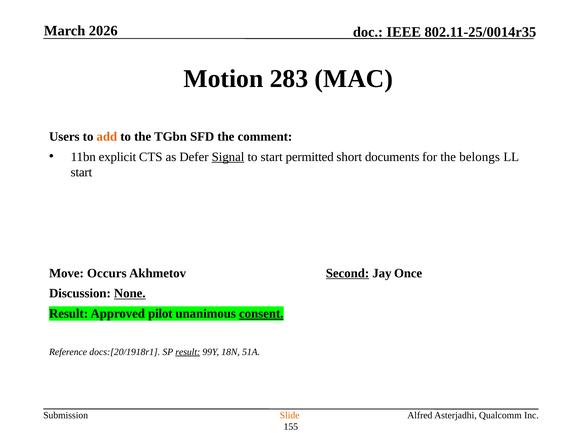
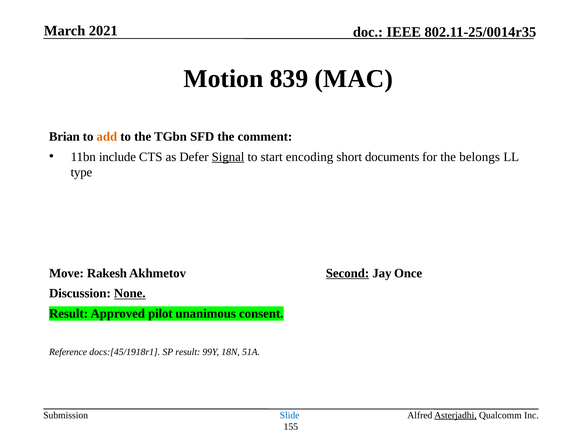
2026: 2026 -> 2021 (103, 31)
283: 283 -> 839 (289, 79)
Users: Users -> Brian (64, 137)
explicit: explicit -> include (117, 157)
permitted: permitted -> encoding (310, 157)
start: start -> type (81, 172)
Occurs: Occurs -> Rakesh (107, 273)
consent underline: present -> none (261, 313)
docs:[20/1918r1: docs:[20/1918r1 -> docs:[45/1918r1 (125, 352)
result underline: present -> none (188, 352)
Slide colour: orange -> blue (290, 415)
Asterjadhi underline: none -> present (455, 415)
